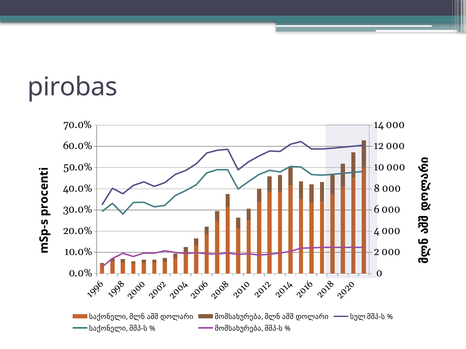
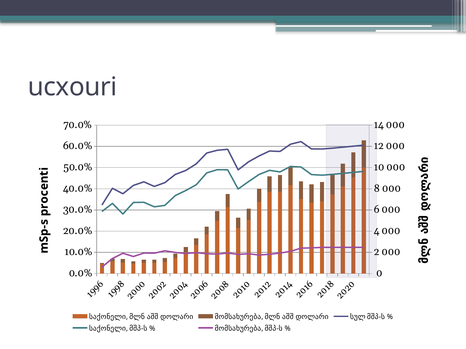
pirobas: pirobas -> ucxouri (73, 87)
